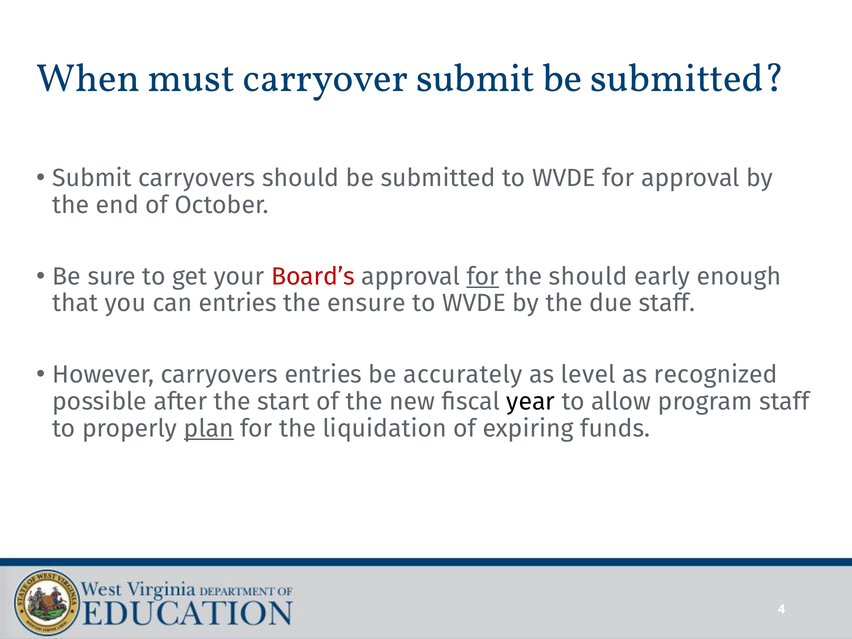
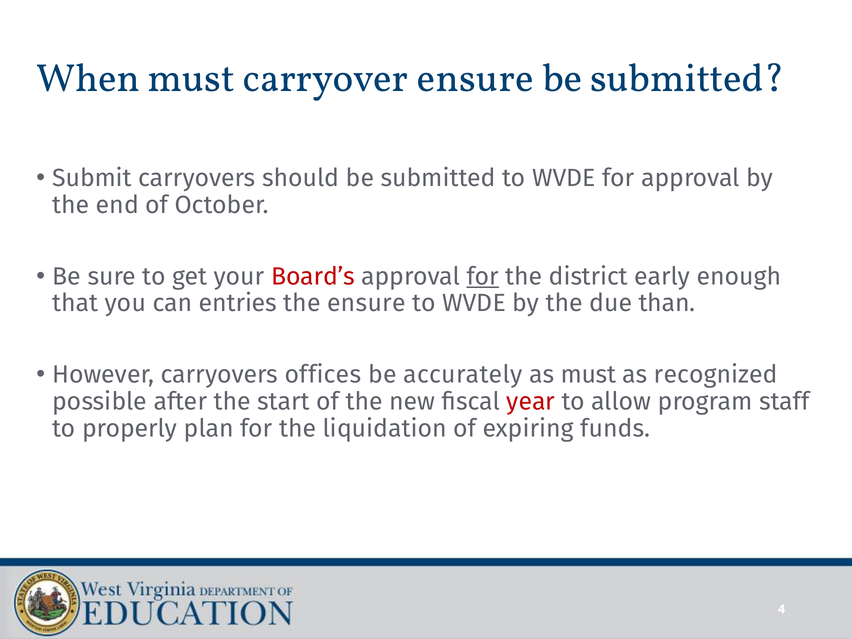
carryover submit: submit -> ensure (475, 78)
the should: should -> district (588, 276)
due staff: staff -> than (667, 303)
carryovers entries: entries -> offices (323, 375)
as level: level -> must (588, 375)
year colour: black -> red (531, 401)
plan underline: present -> none (209, 428)
